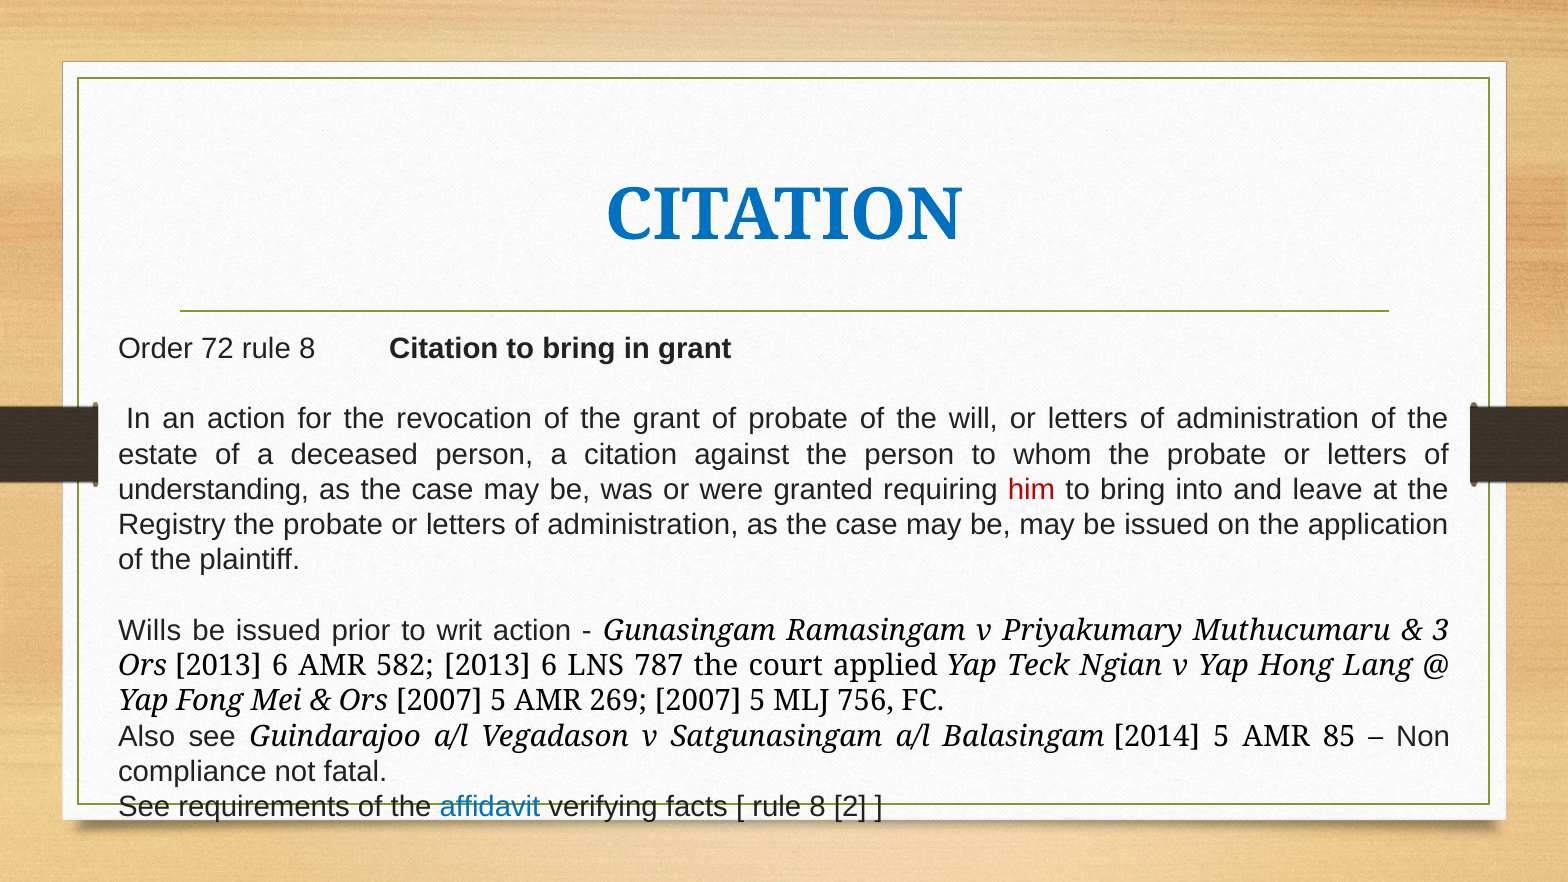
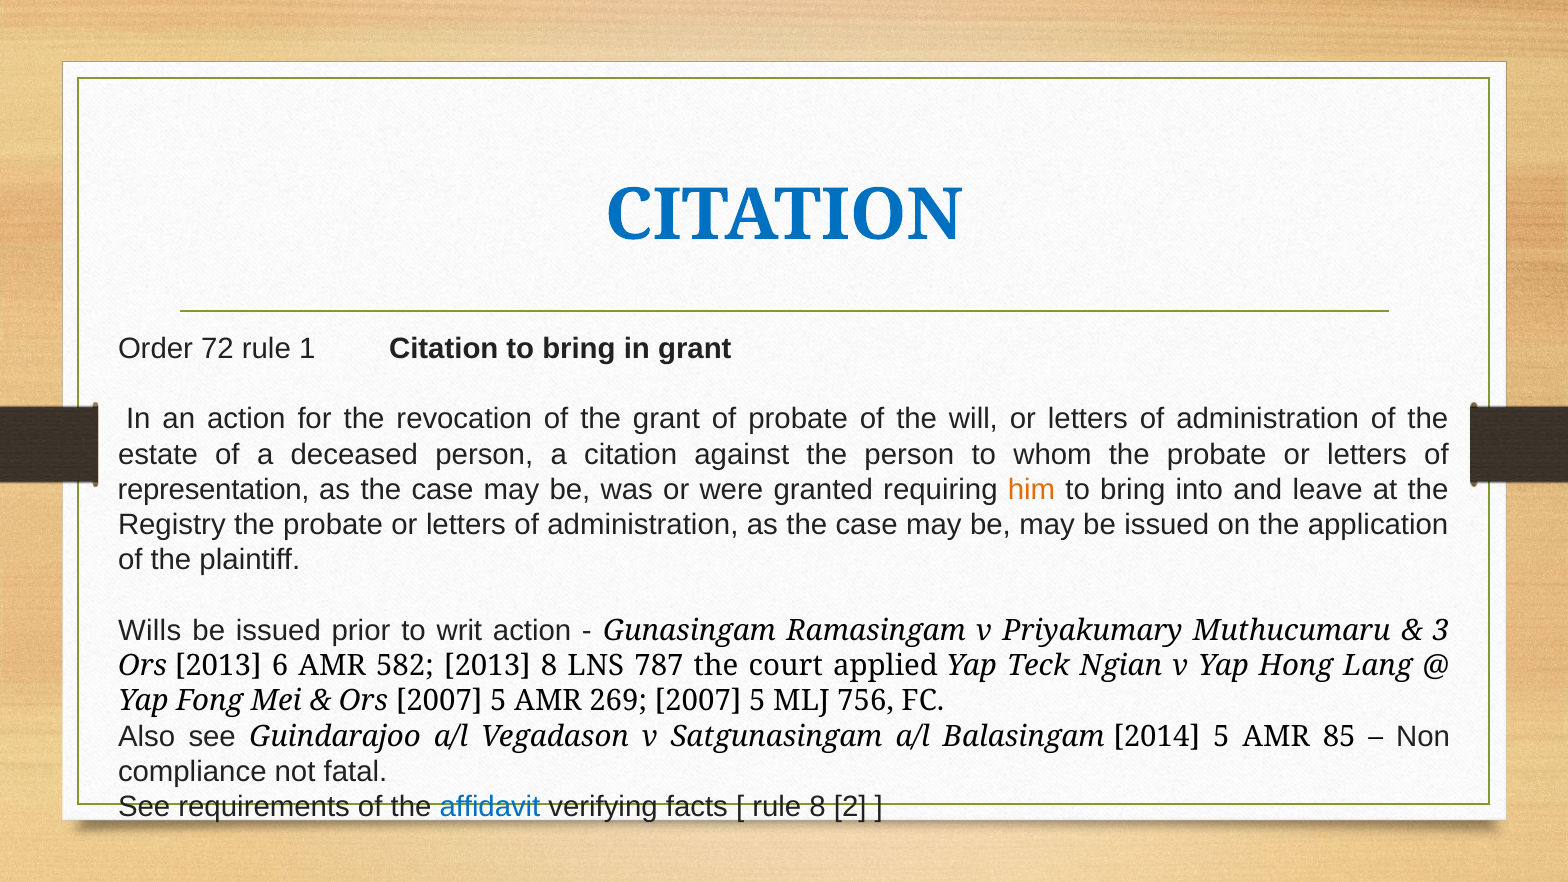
72 rule 8: 8 -> 1 (307, 348)
understanding: understanding -> representation (214, 490)
him colour: red -> orange (1031, 490)
582 2013 6: 6 -> 8 (549, 666)
